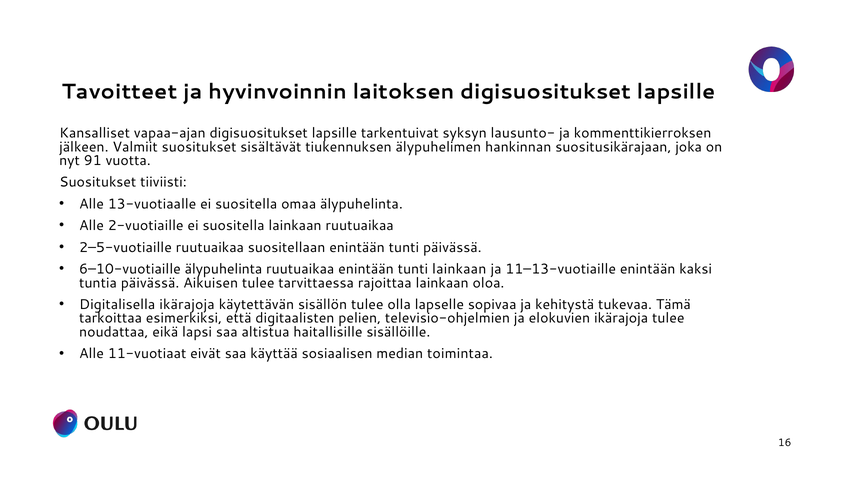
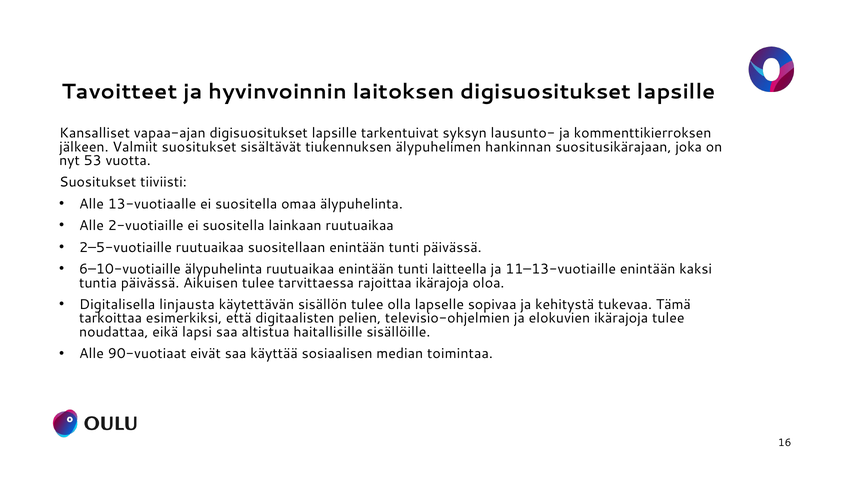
91: 91 -> 53 (93, 161)
tunti lainkaan: lainkaan -> laitteella (459, 269)
rajoittaa lainkaan: lainkaan -> ikärajoja (442, 283)
Digitalisella ikärajoja: ikärajoja -> linjausta (187, 305)
11-vuotiaat: 11-vuotiaat -> 90-vuotiaat (147, 354)
